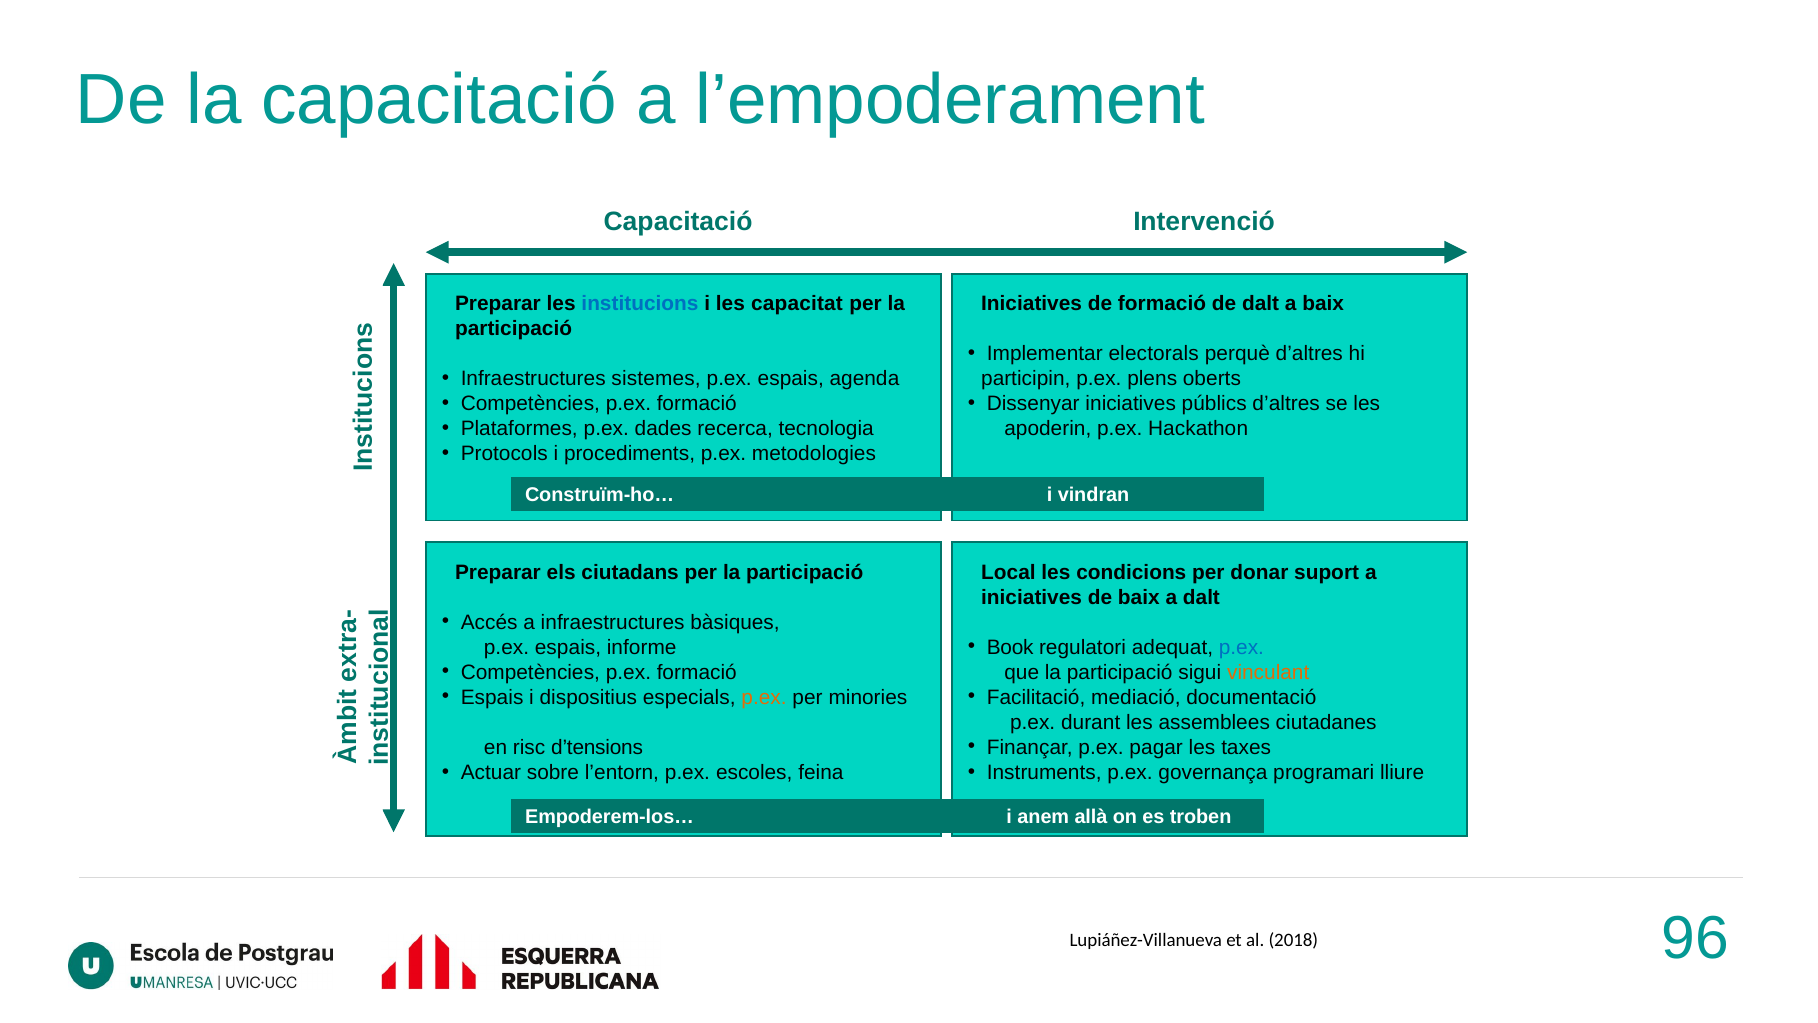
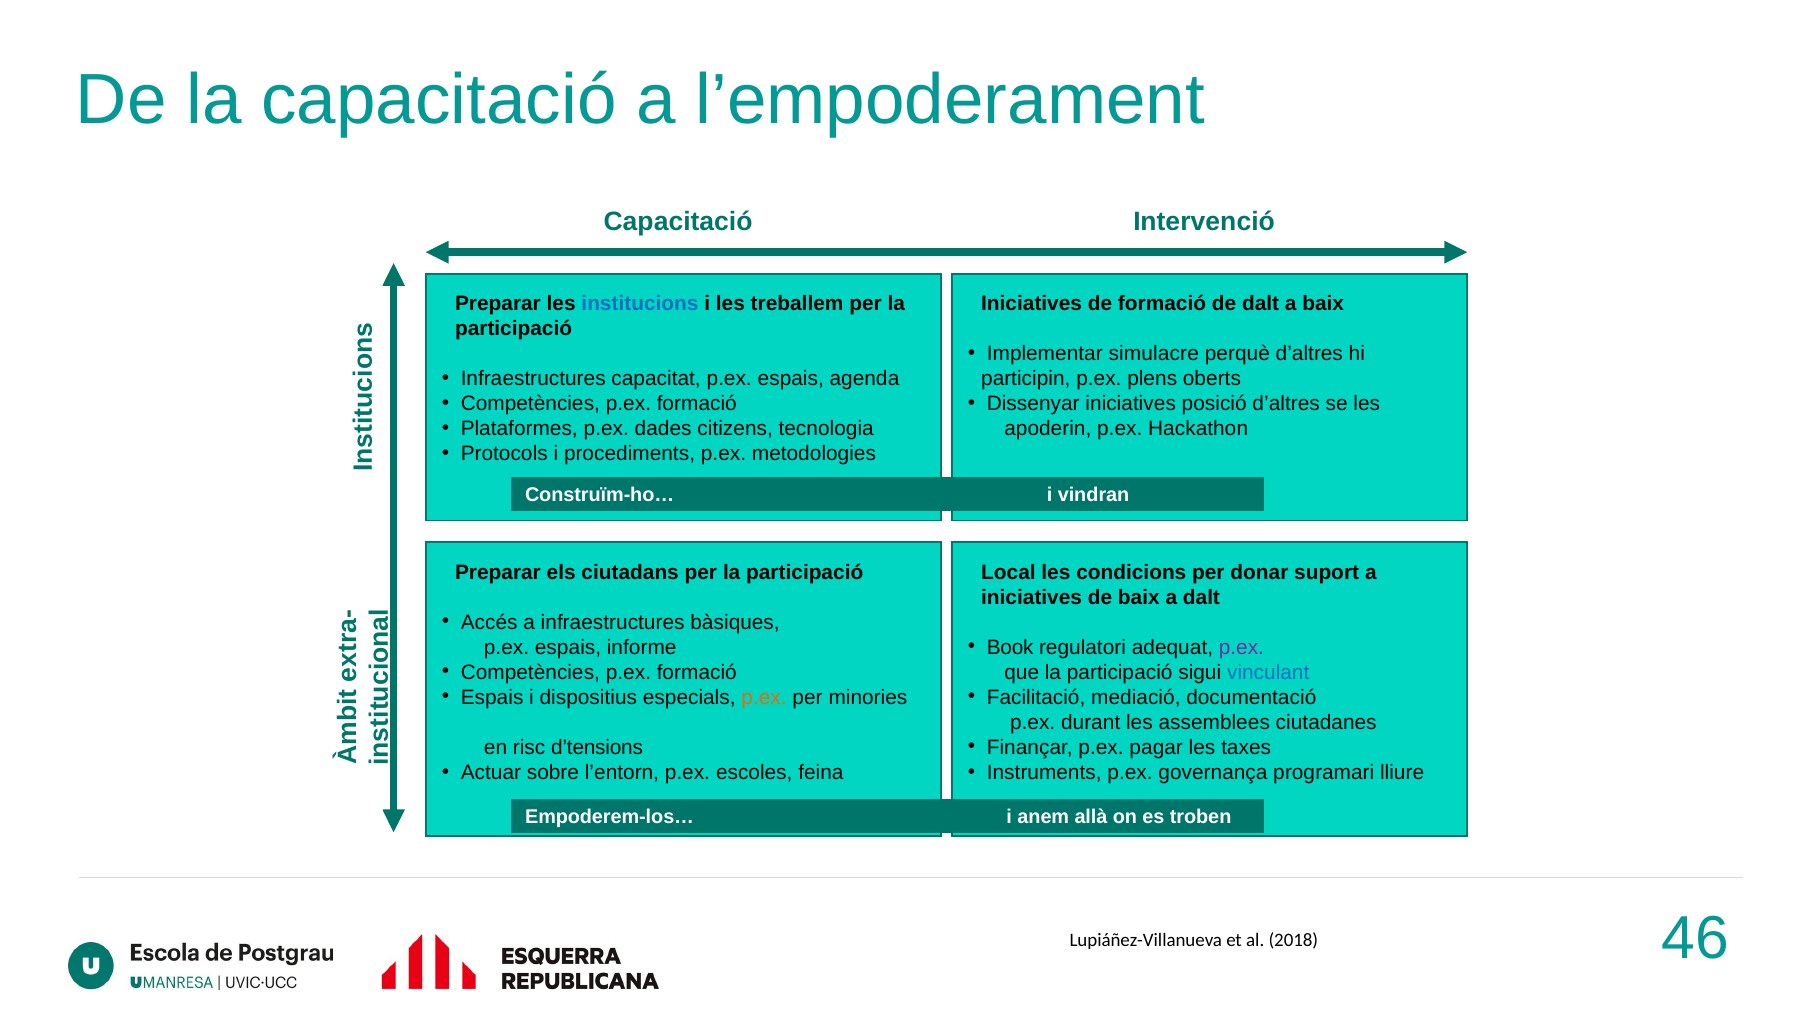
capacitat: capacitat -> treballem (797, 304)
electorals: electorals -> simulacre (1154, 354)
sistemes: sistemes -> capacitat (656, 379)
públics: públics -> posició (1214, 404)
recerca: recerca -> citizens (735, 429)
p.ex colour: blue -> purple (1241, 647)
vinculant colour: orange -> blue (1268, 672)
96: 96 -> 46 (1695, 938)
